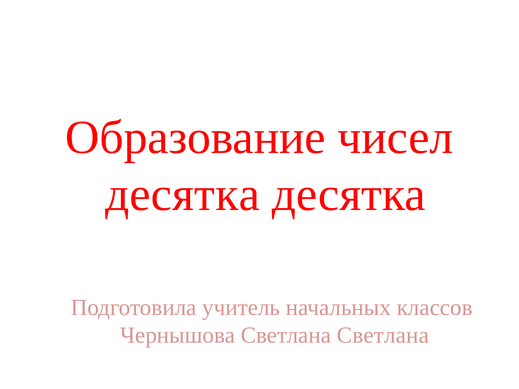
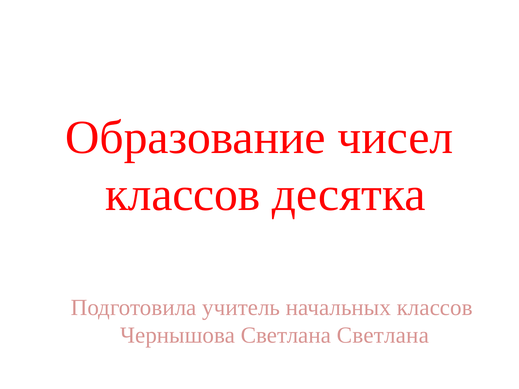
десятка: десятка -> классов (183, 194)
